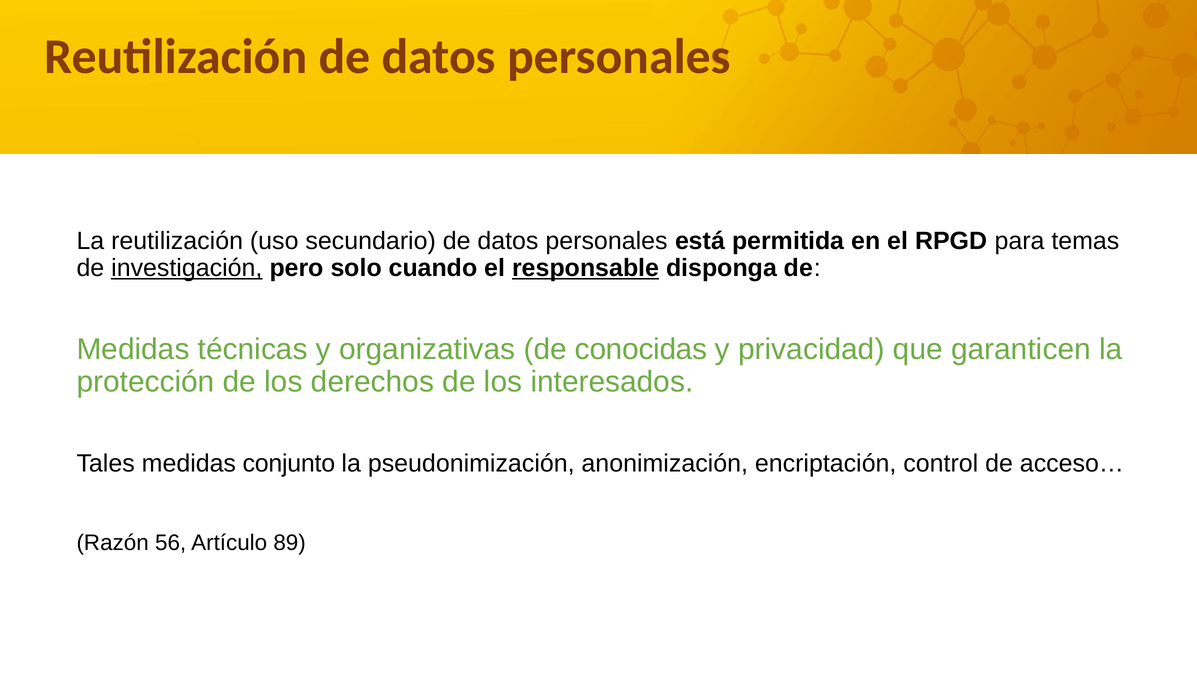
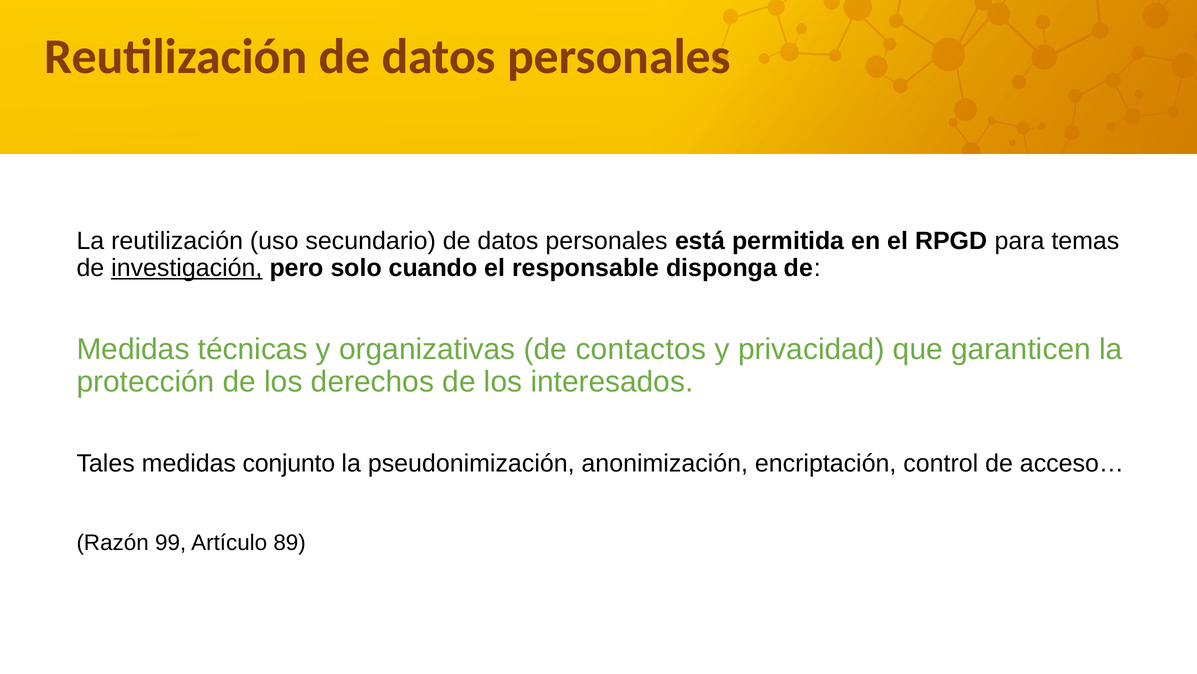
responsable underline: present -> none (586, 268)
conocidas: conocidas -> contactos (641, 349)
56: 56 -> 99 (171, 542)
